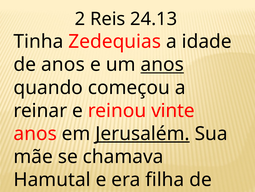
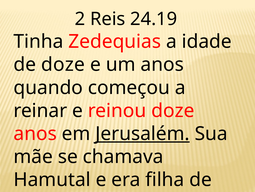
24.13: 24.13 -> 24.19 (154, 19)
de anos: anos -> doze (63, 64)
anos underline: present -> none (162, 64)
reinou vinte: vinte -> doze (173, 110)
